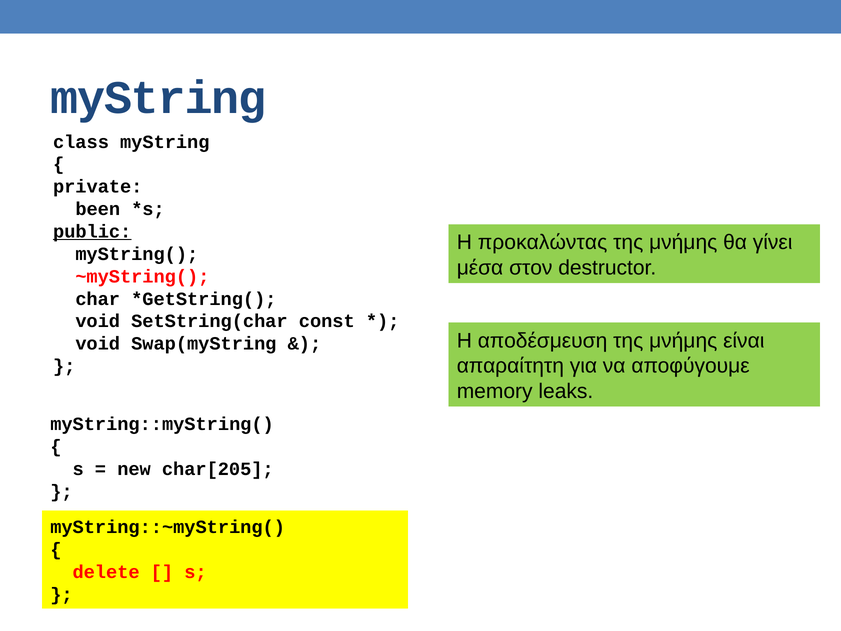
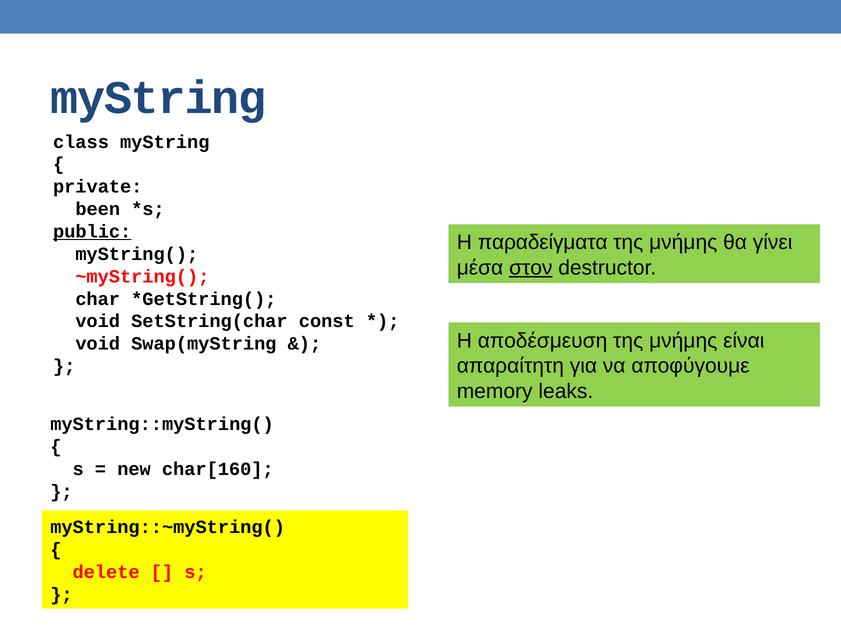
προκαλώντας: προκαλώντας -> παραδείγματα (543, 242)
στον underline: none -> present (531, 268)
char[205: char[205 -> char[160 (218, 469)
